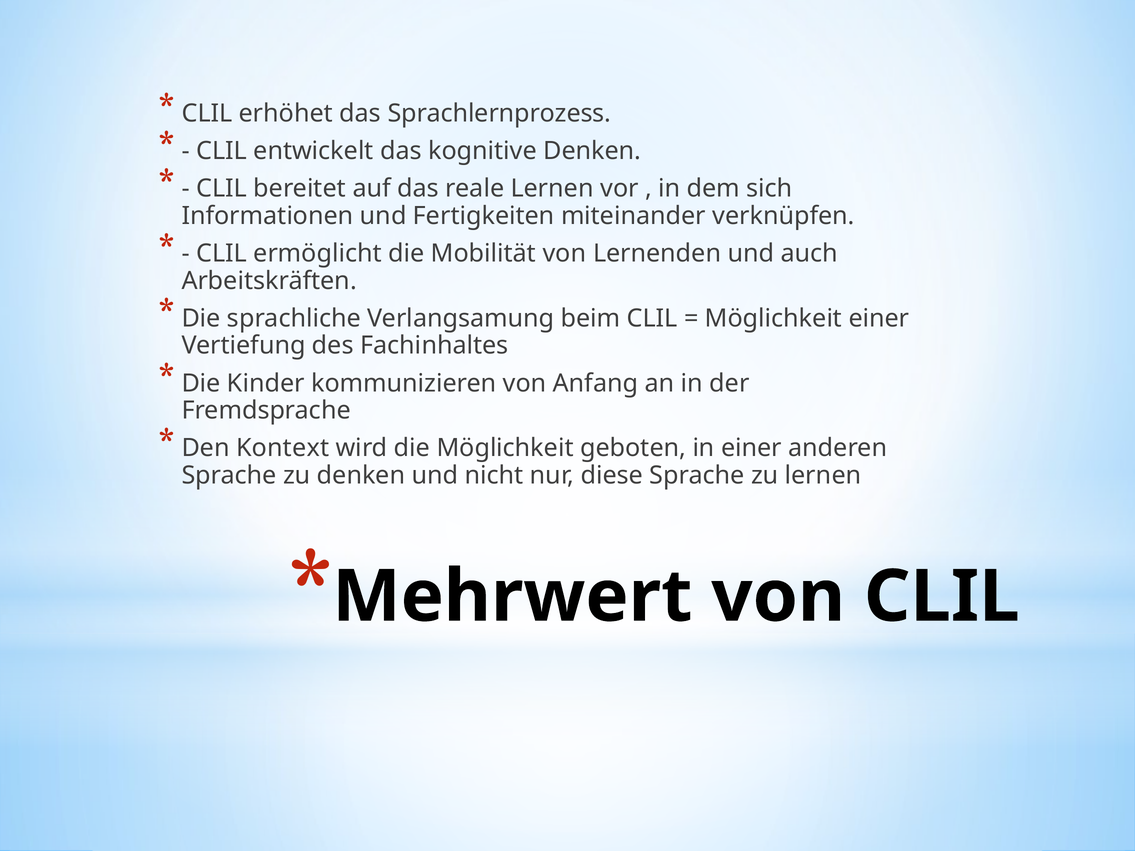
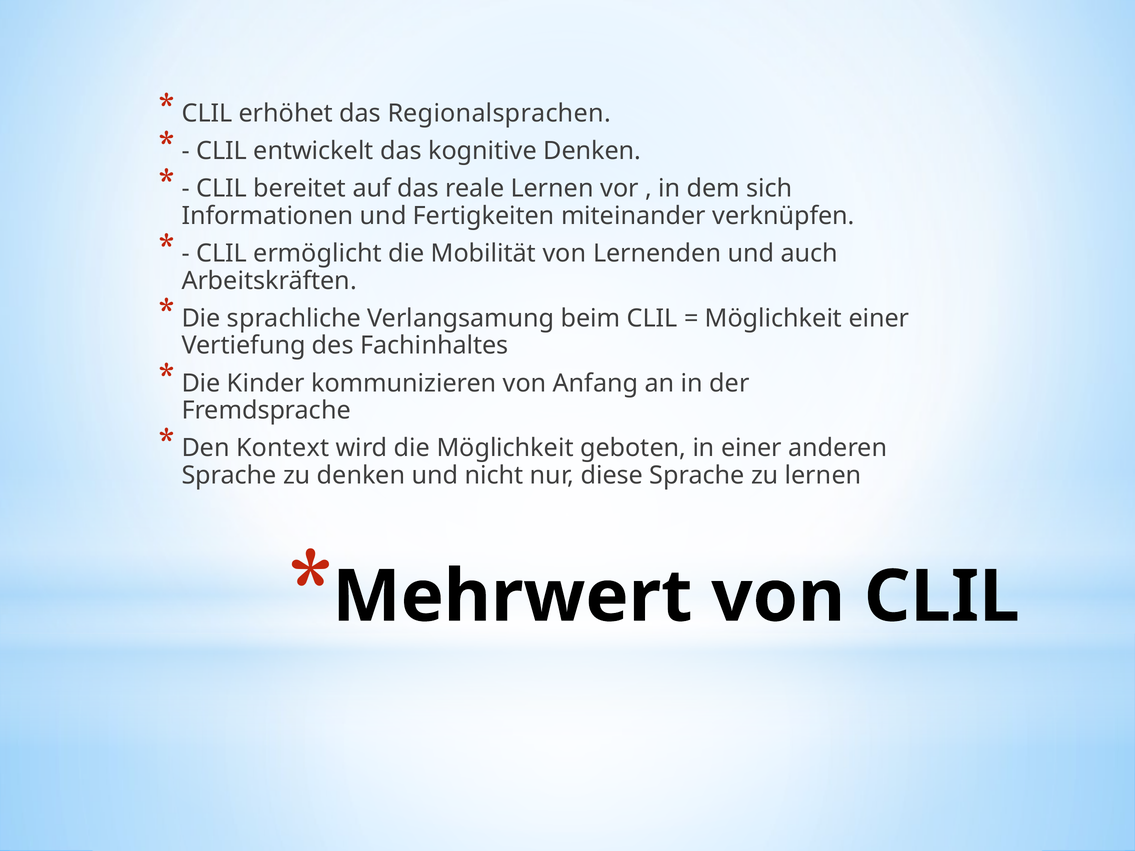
Sprachlernprozess: Sprachlernprozess -> Regionalsprachen (499, 113)
